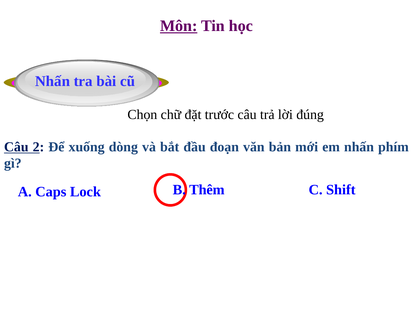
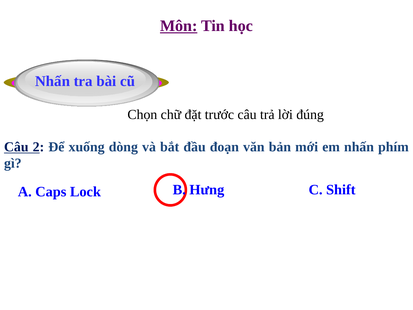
Thêm: Thêm -> Hưng (207, 190)
